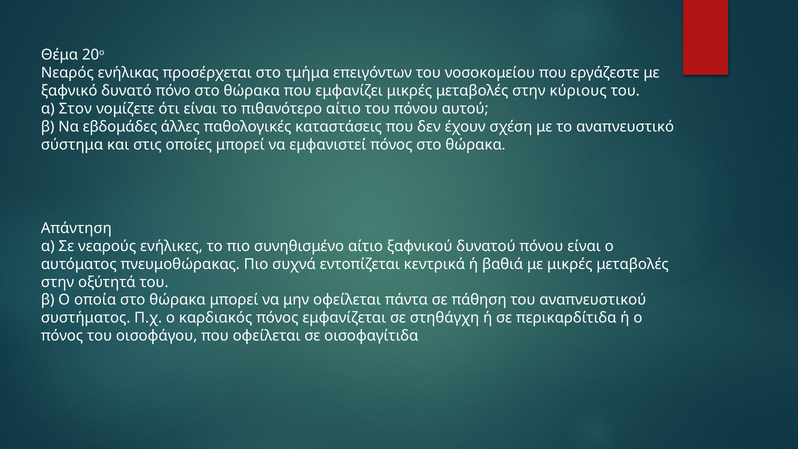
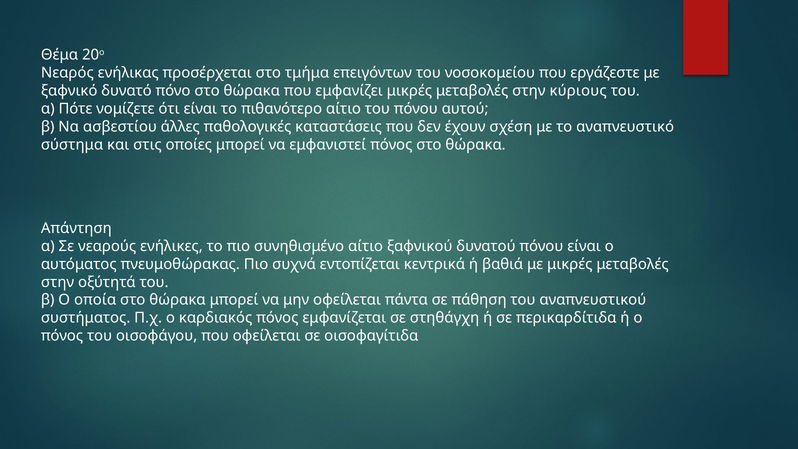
Στον: Στον -> Πότε (75, 109)
εβδομάδες: εβδομάδες -> ασβεστίου (120, 127)
